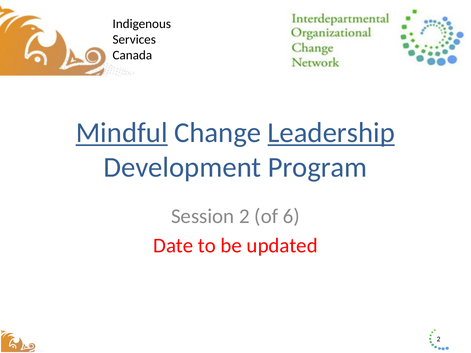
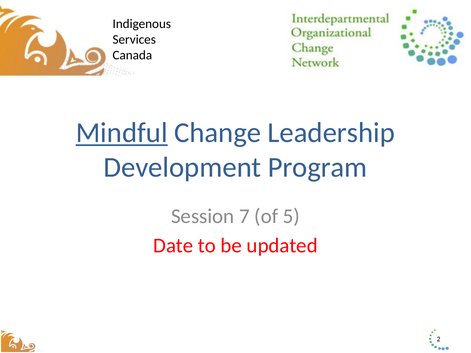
Leadership underline: present -> none (331, 133)
Session 2: 2 -> 7 (244, 217)
6: 6 -> 5 (291, 217)
